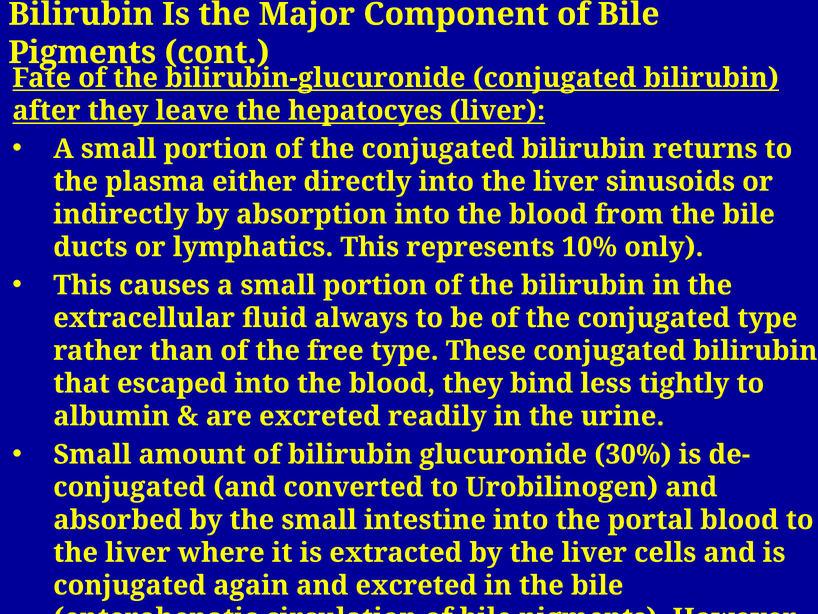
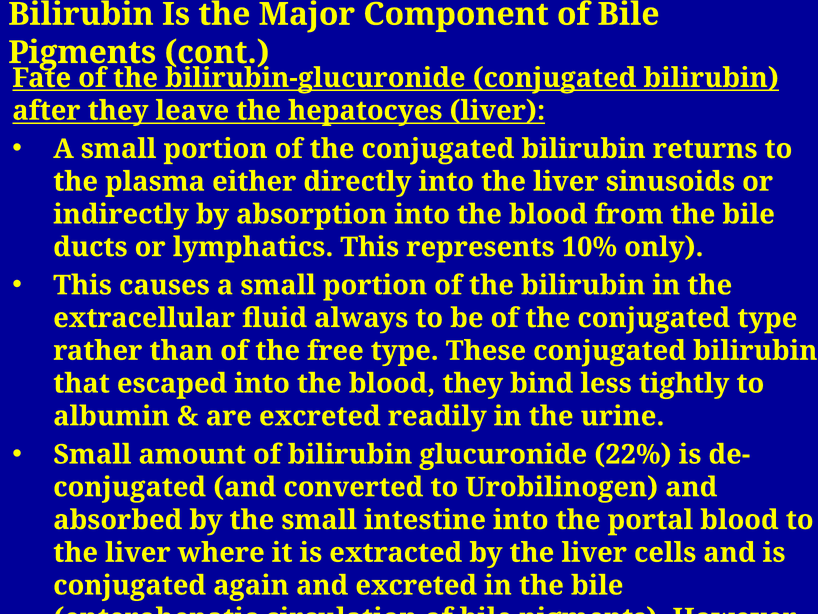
30%: 30% -> 22% (633, 454)
